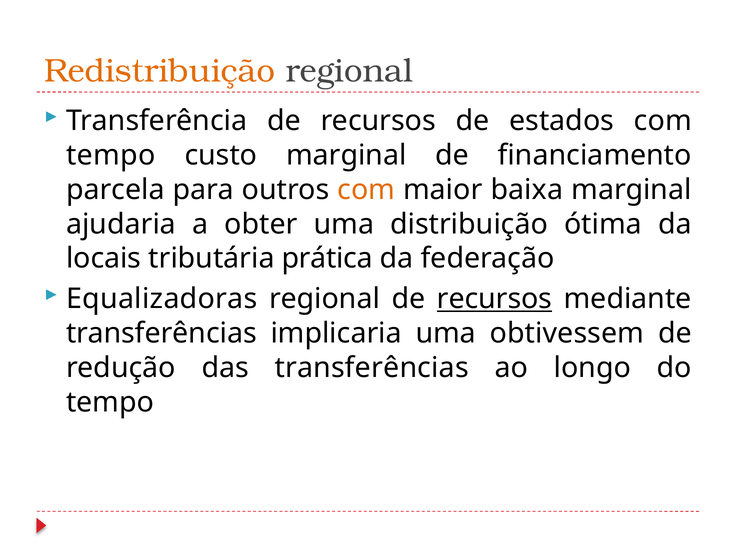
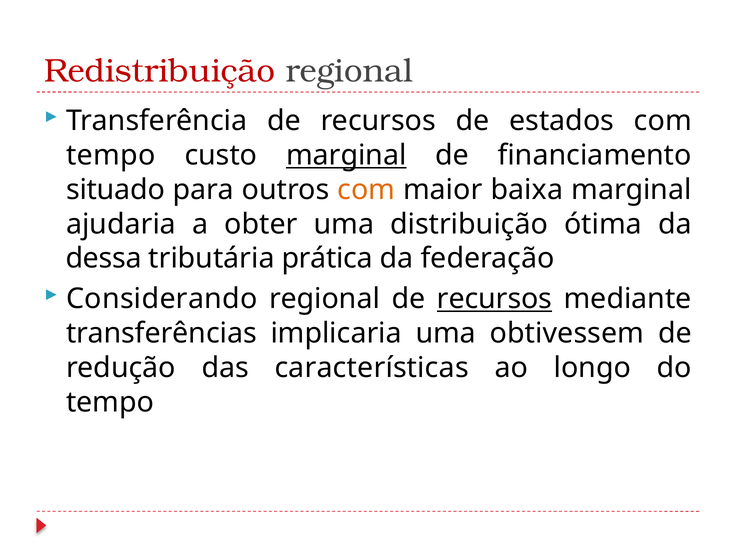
Redistribuição colour: orange -> red (160, 71)
marginal underline: none -> present (346, 155)
parcela: parcela -> situado (115, 190)
locais: locais -> dessa (104, 258)
Equalizadoras: Equalizadoras -> Considerando (162, 299)
das transferências: transferências -> características (372, 368)
